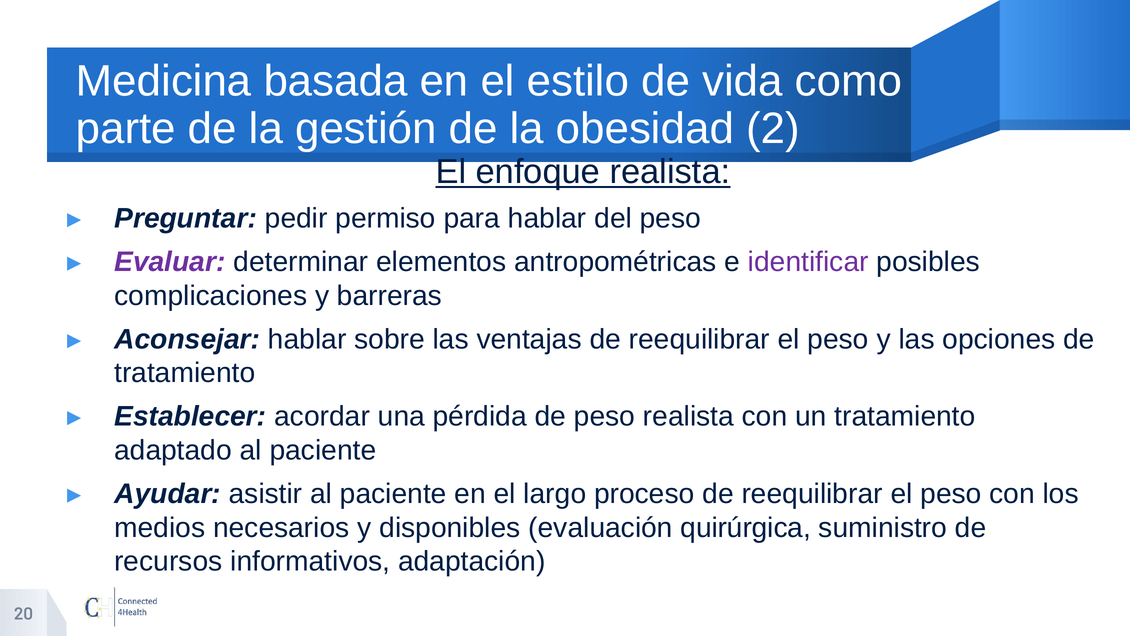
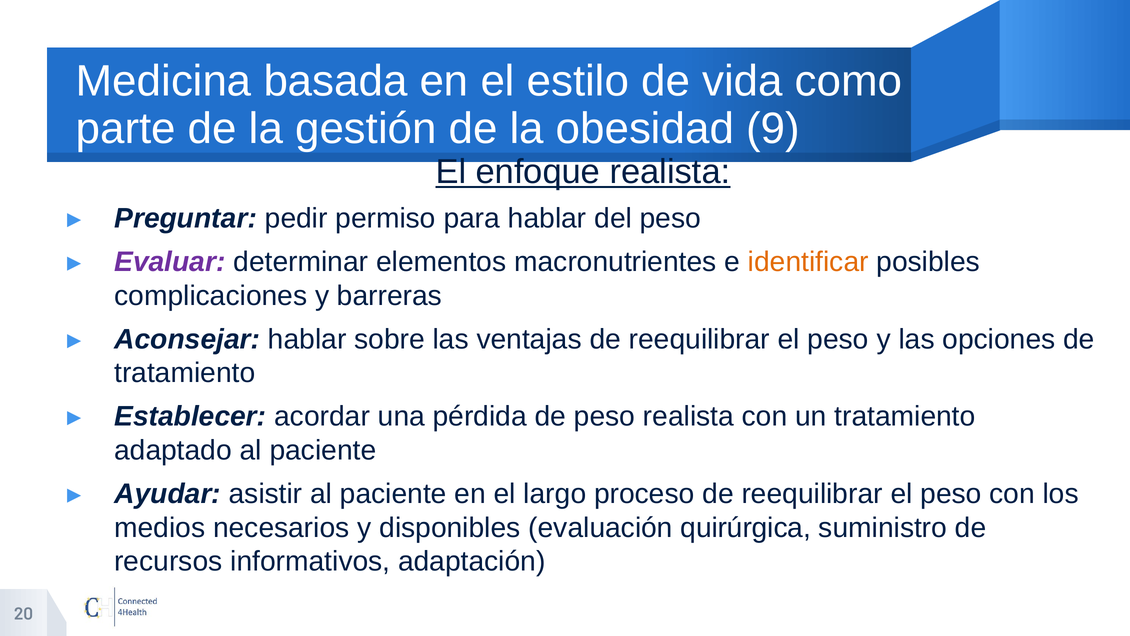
2: 2 -> 9 (773, 129)
antropométricas: antropométricas -> macronutrientes (615, 262)
identificar colour: purple -> orange (808, 262)
